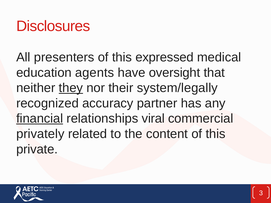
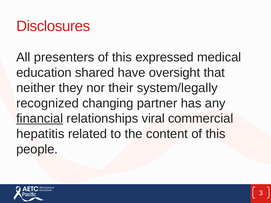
agents: agents -> shared (95, 73)
they underline: present -> none (71, 88)
accuracy: accuracy -> changing (108, 103)
privately: privately -> hepatitis (40, 134)
private: private -> people (37, 149)
